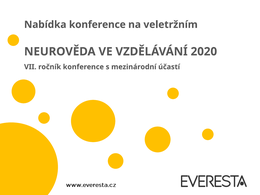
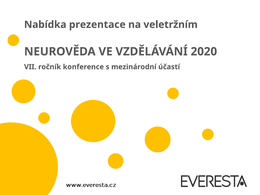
Nabídka konference: konference -> prezentace (97, 25)
